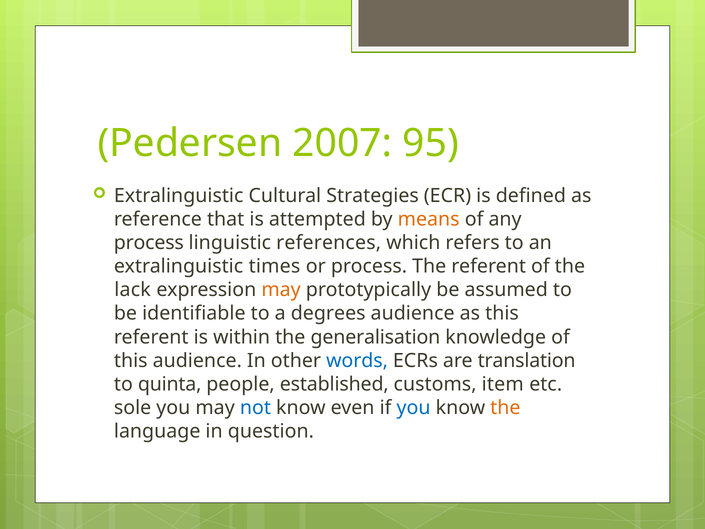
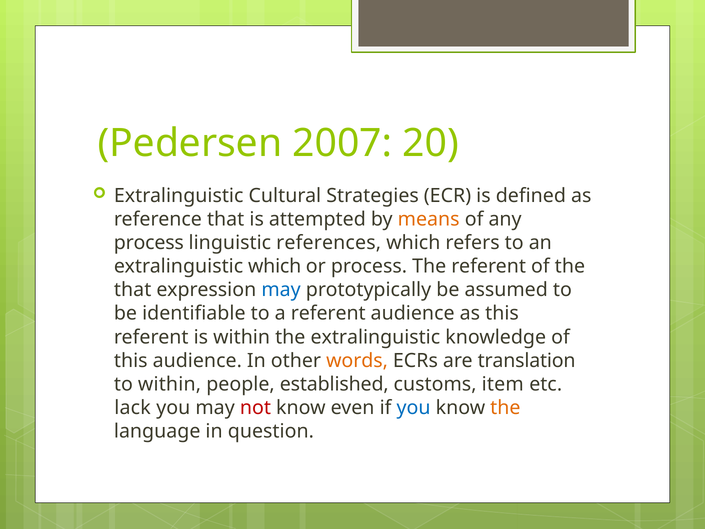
95: 95 -> 20 (431, 143)
extralinguistic times: times -> which (275, 266)
lack: lack -> that (133, 290)
may colour: orange -> blue (281, 290)
a degrees: degrees -> referent (328, 313)
the generalisation: generalisation -> extralinguistic (375, 337)
words colour: blue -> orange (357, 360)
to quinta: quinta -> within (169, 384)
sole: sole -> lack (133, 407)
not colour: blue -> red (255, 407)
